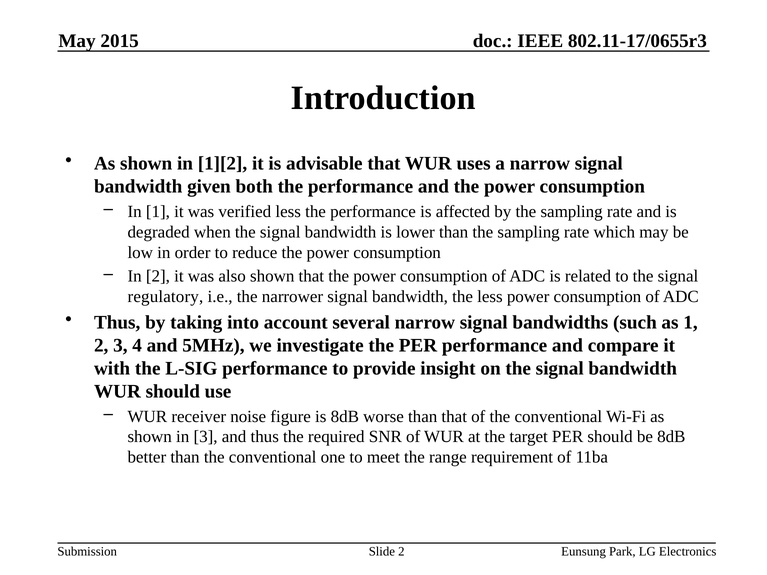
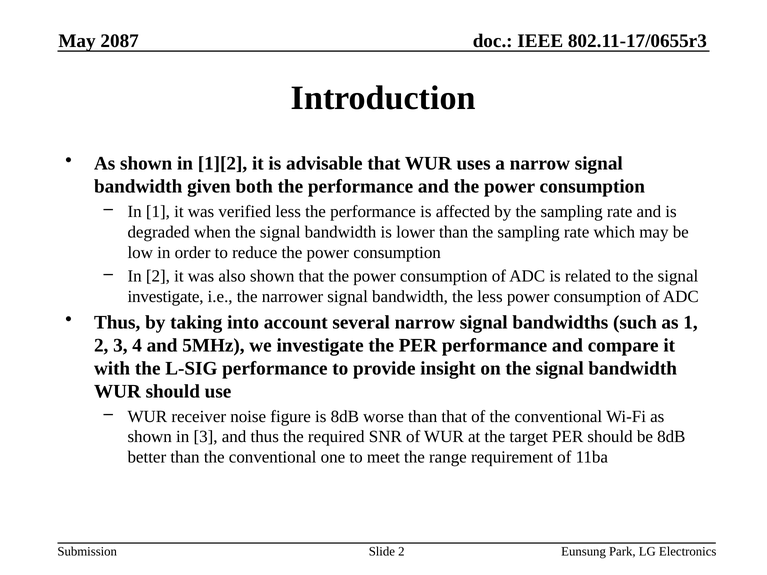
2015: 2015 -> 2087 (120, 41)
regulatory: regulatory -> investigate (166, 297)
